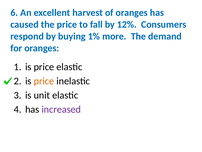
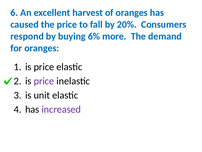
12%: 12% -> 20% (127, 24)
1%: 1% -> 6% (94, 36)
price colour: orange -> purple (44, 81)
